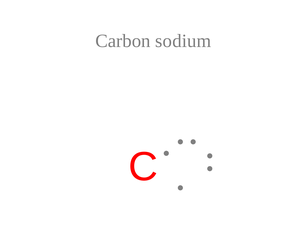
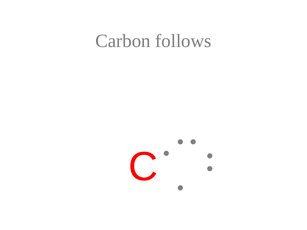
sodium: sodium -> follows (183, 41)
